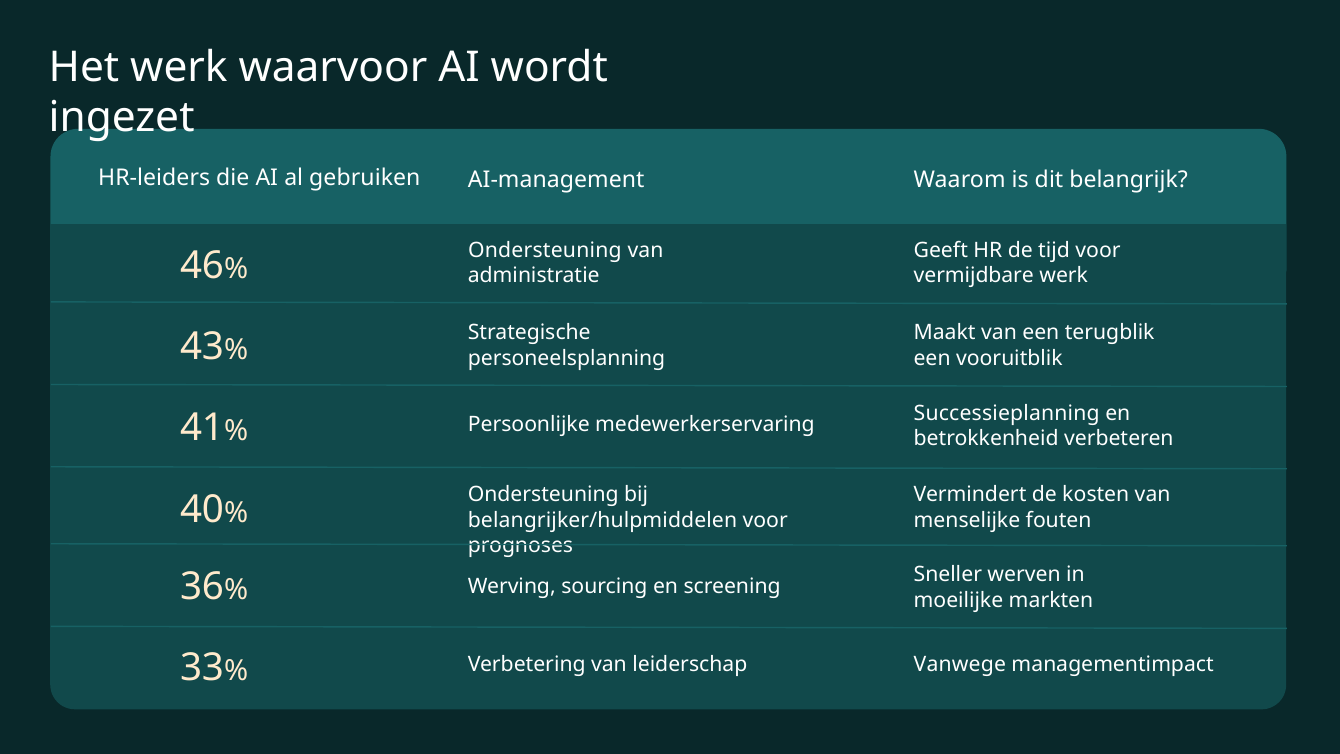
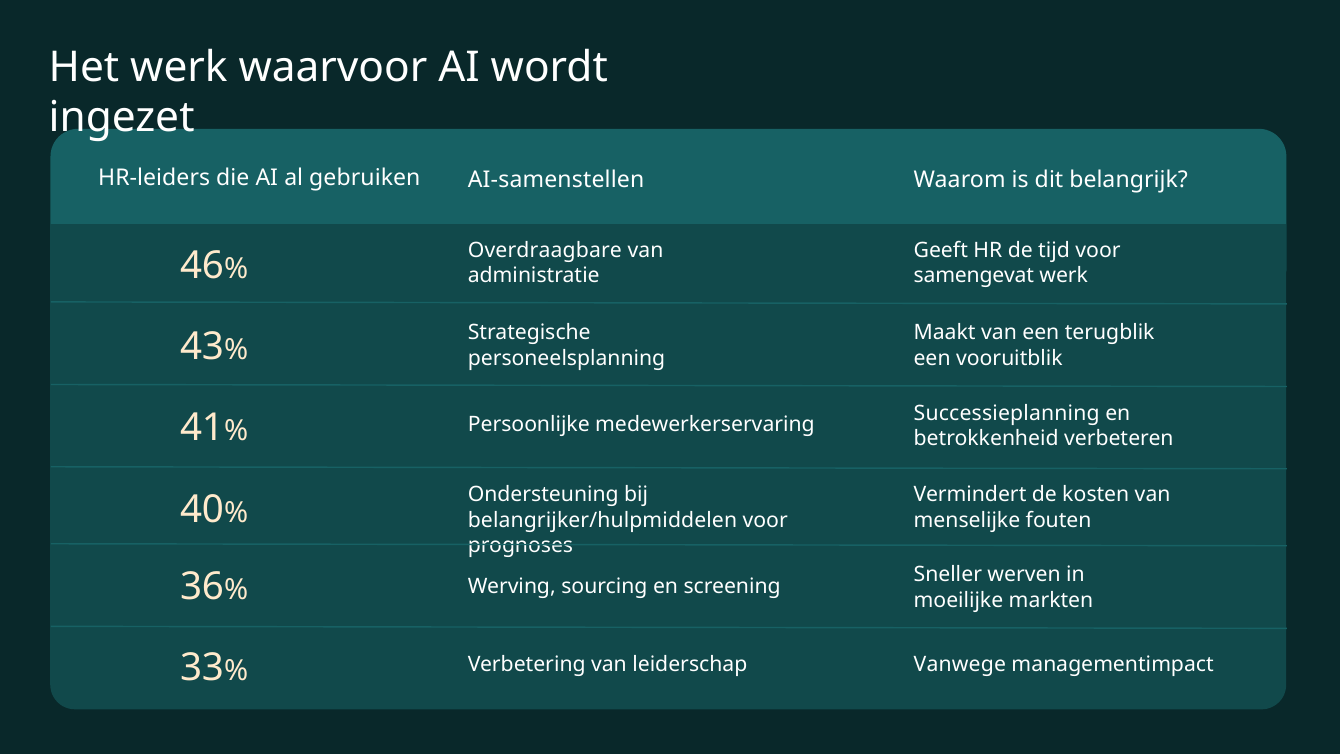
AI-management: AI-management -> AI-samenstellen (556, 180)
Ondersteuning: Ondersteuning -> Overdraagbare (545, 250)
vermijdbare: vermijdbare -> samengevat (974, 276)
